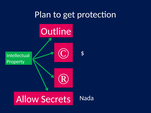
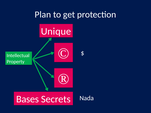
Outline: Outline -> Unique (56, 31)
Allow: Allow -> Bases (28, 99)
